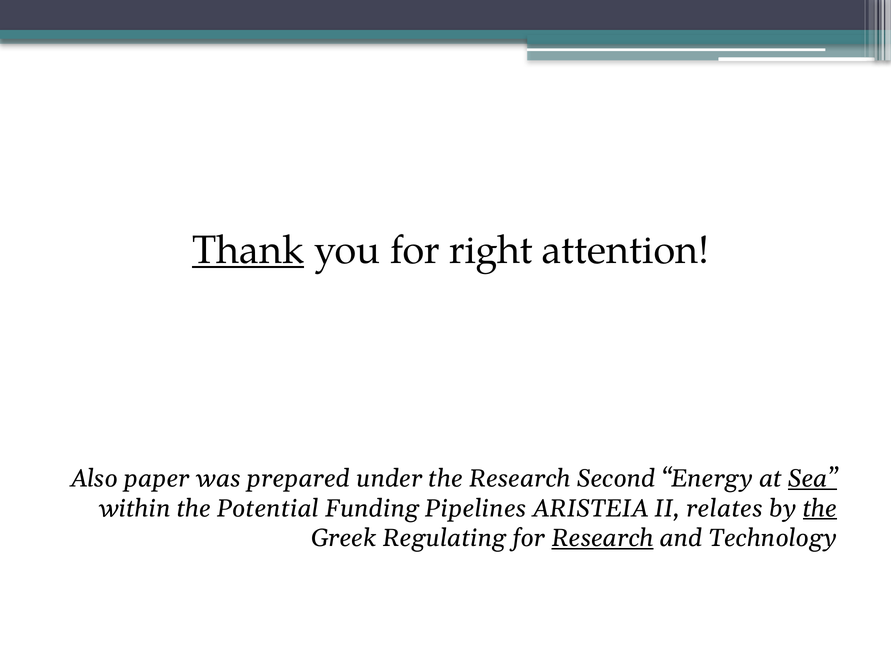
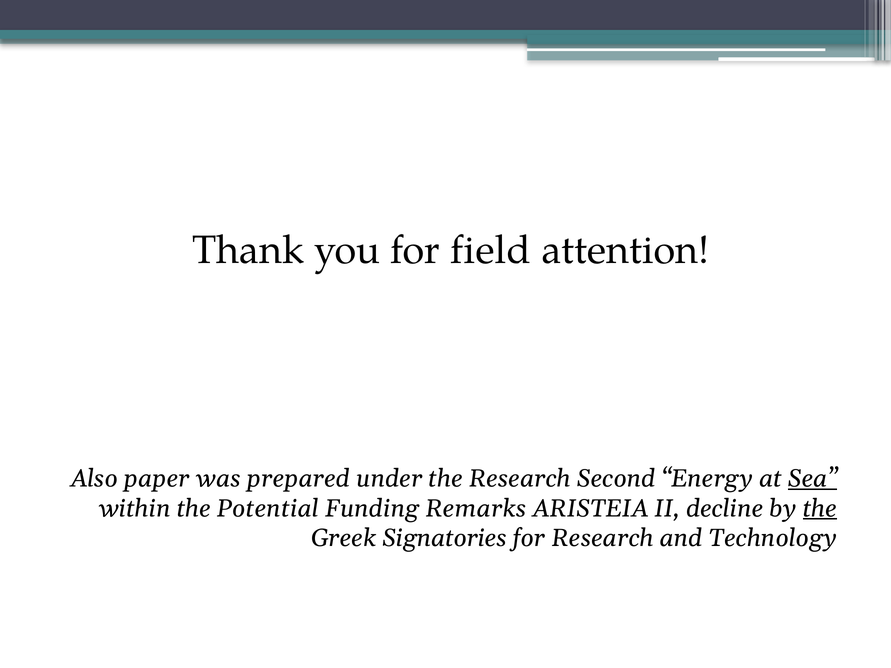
Thank underline: present -> none (248, 250)
right: right -> field (491, 250)
Pipelines: Pipelines -> Remarks (476, 509)
relates: relates -> decline (725, 509)
Regulating: Regulating -> Signatories (445, 538)
Research underline: present -> none (603, 538)
